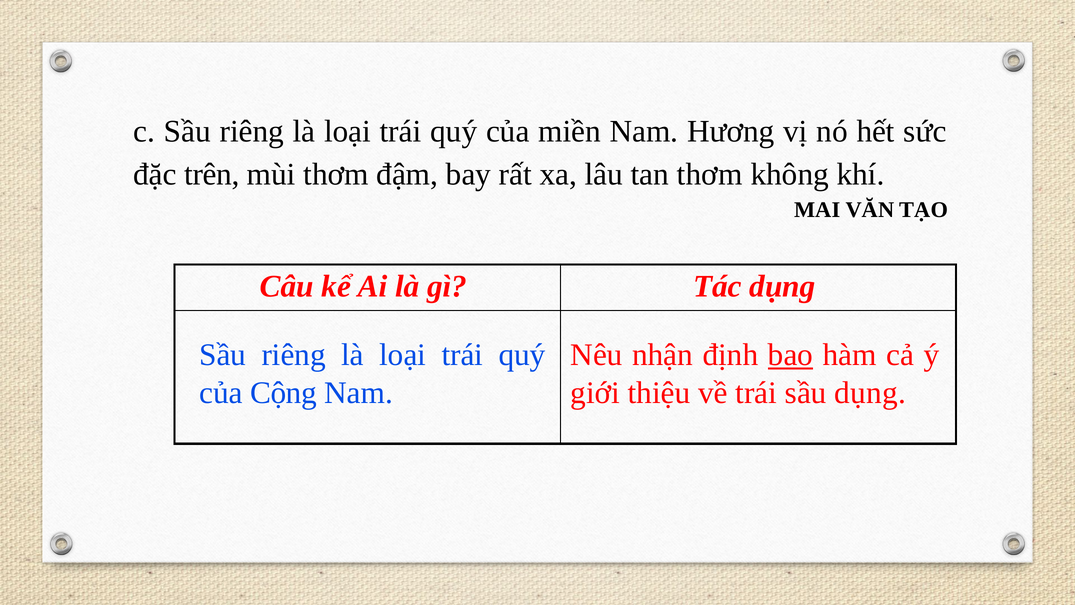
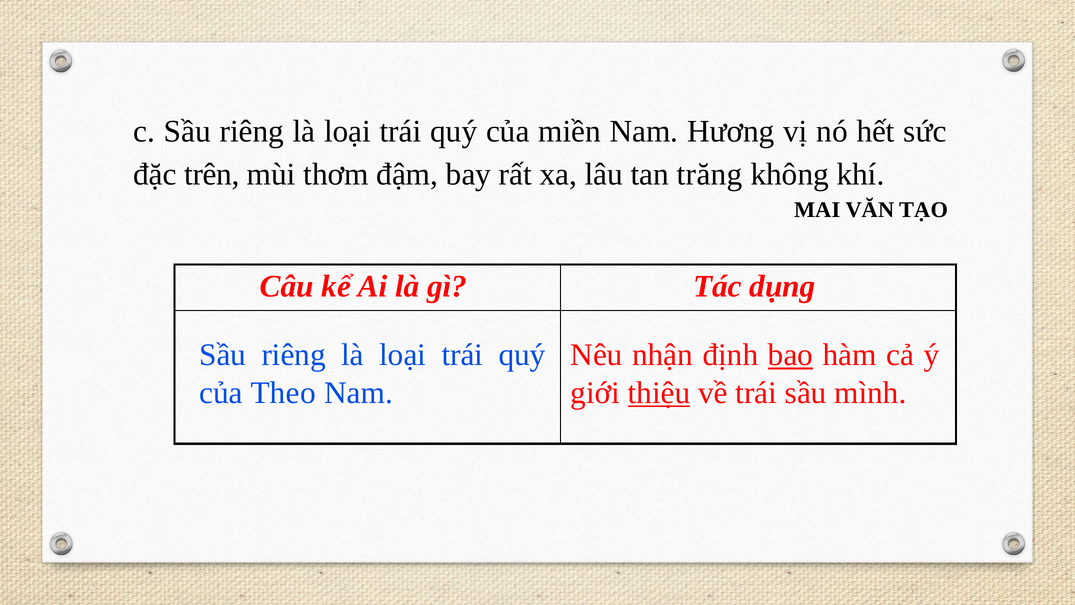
tan thơm: thơm -> trăng (710, 174)
Cộng: Cộng -> Theo (283, 393)
thiệu underline: none -> present (659, 393)
sầu dụng: dụng -> mình (870, 393)
